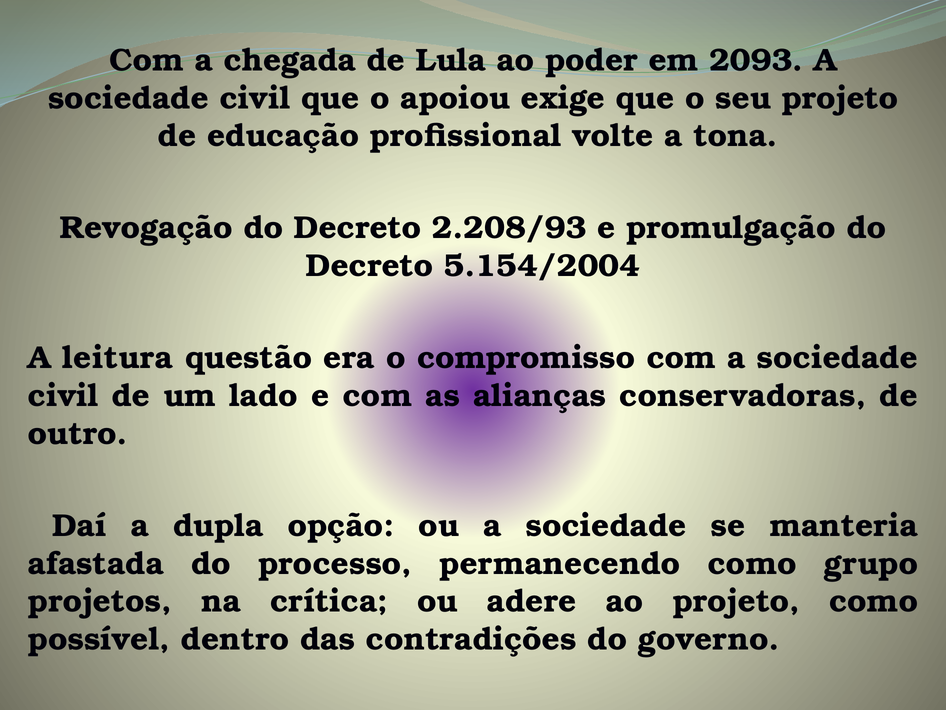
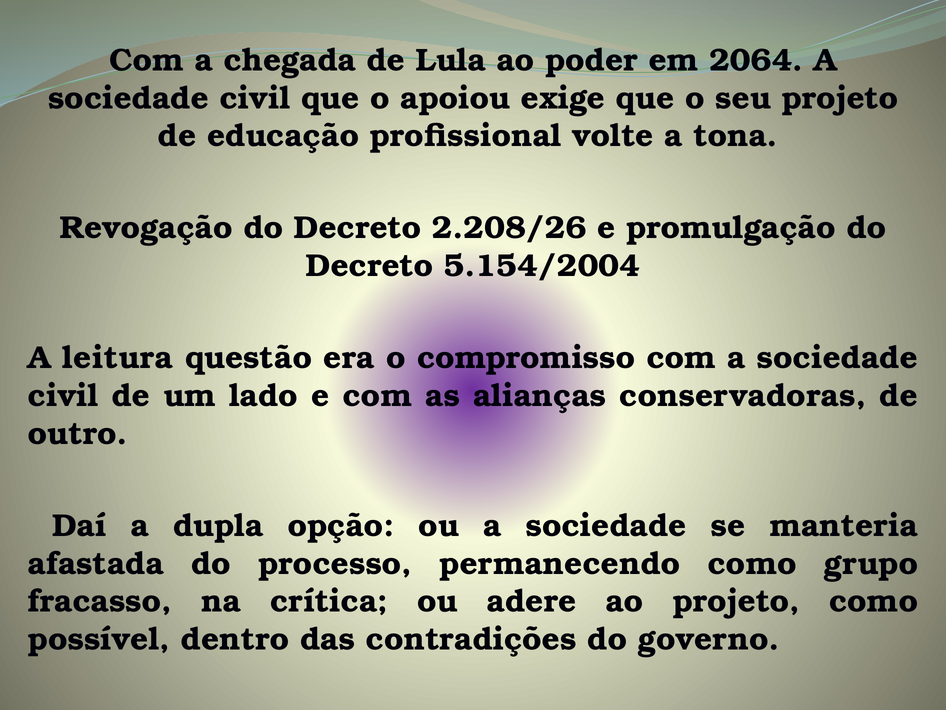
2093: 2093 -> 2064 (756, 60)
2.208/93: 2.208/93 -> 2.208/26 (509, 228)
projetos: projetos -> fracasso (100, 601)
